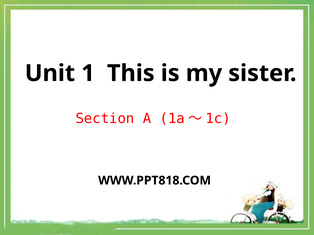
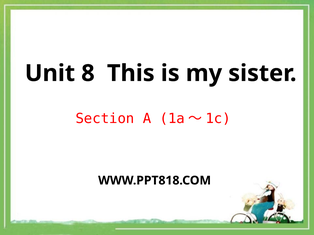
1: 1 -> 8 (88, 73)
